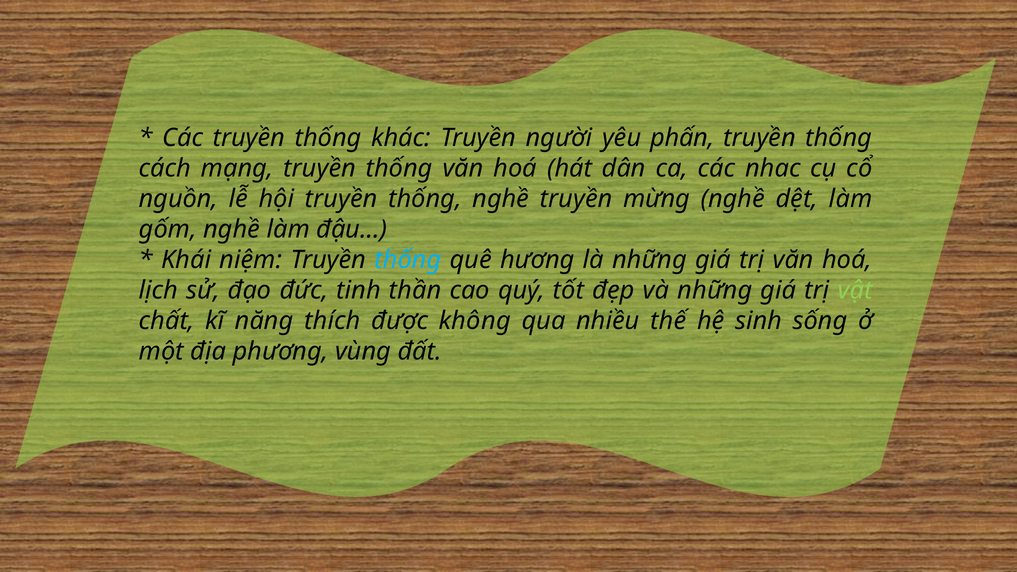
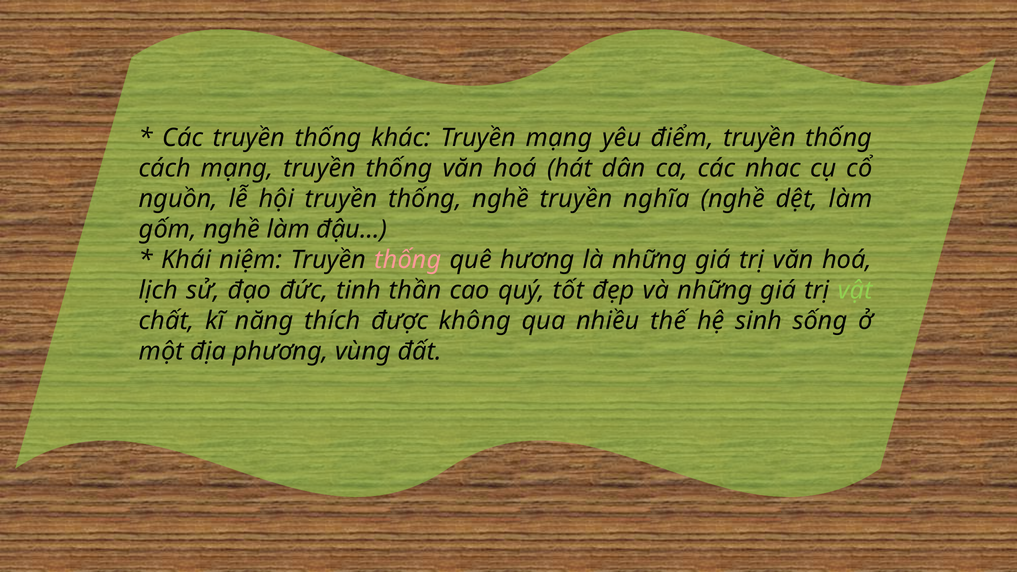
Truyền người: người -> mạng (559, 138)
phấn: phấn -> điểm (682, 138)
mừng: mừng -> nghĩa (656, 199)
thống colour: light blue -> pink (408, 260)
